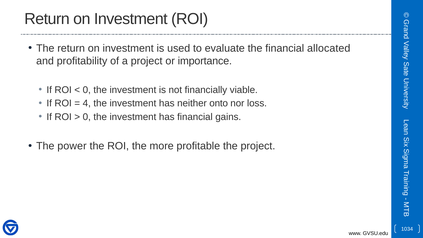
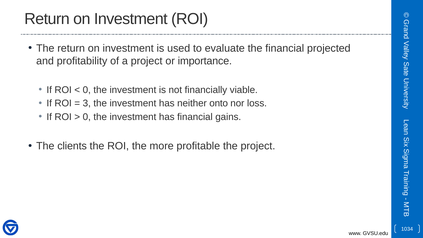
allocated: allocated -> projected (329, 48)
4: 4 -> 3 (87, 103)
power: power -> clients (72, 146)
